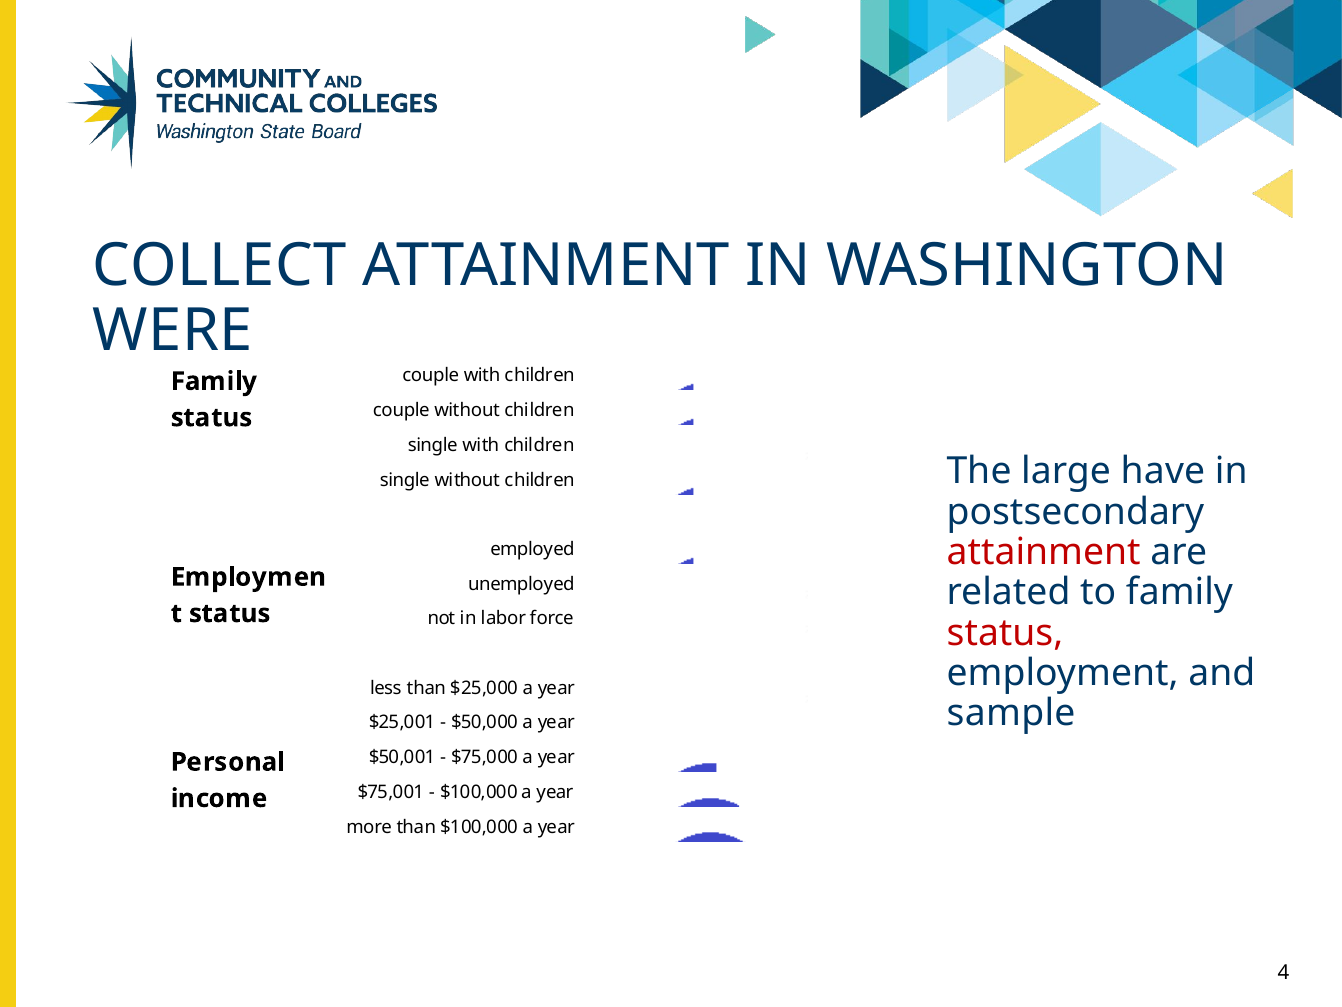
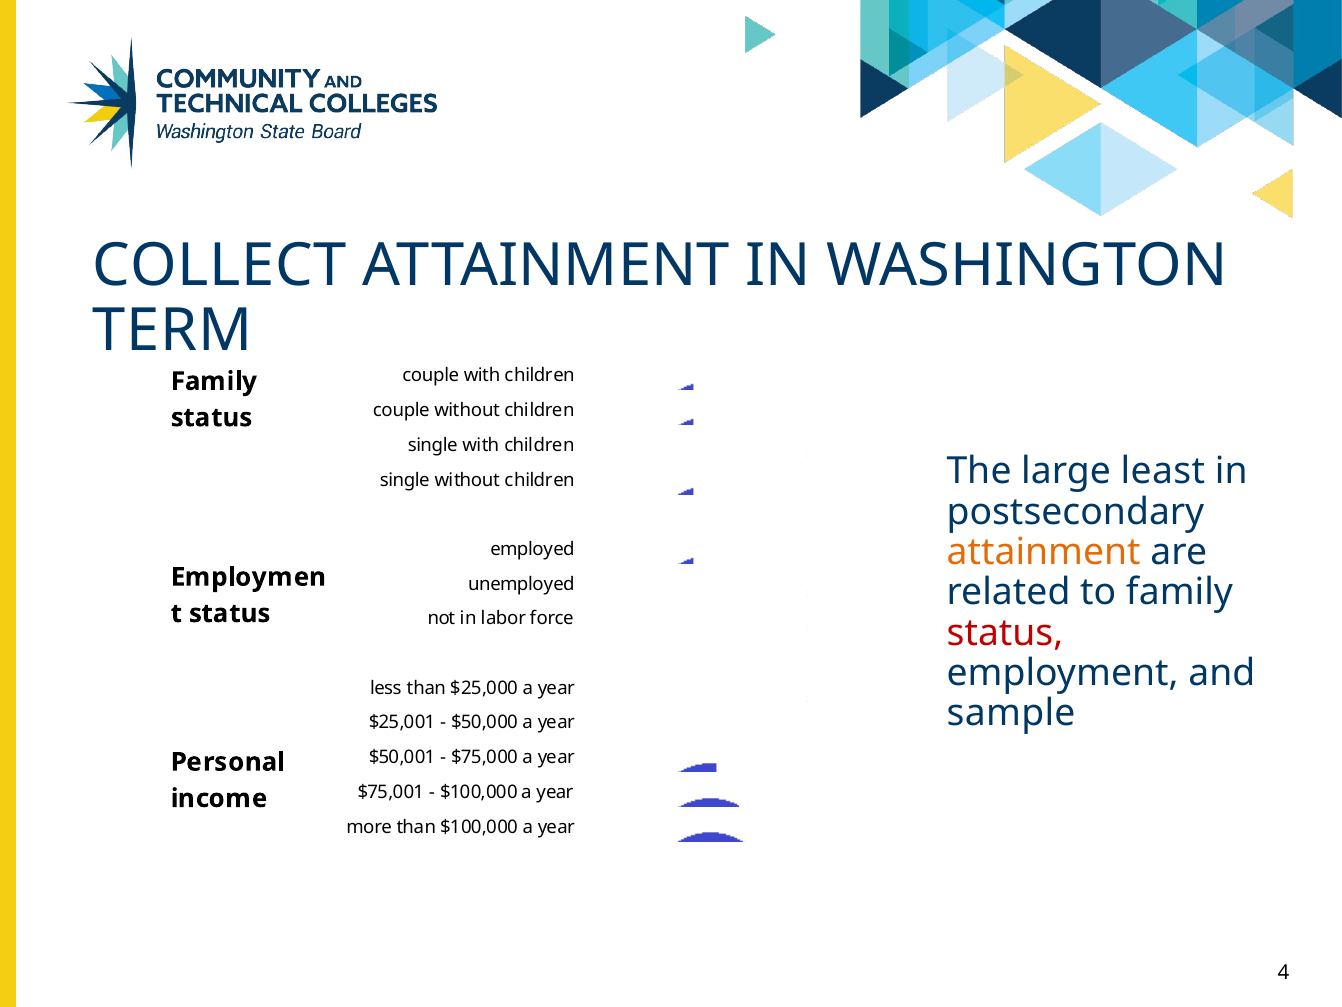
WERE: WERE -> TERM (173, 330)
have: have -> least (1163, 471)
attainment colour: red -> orange (1044, 552)
